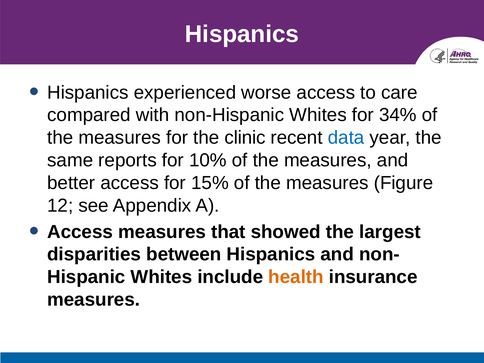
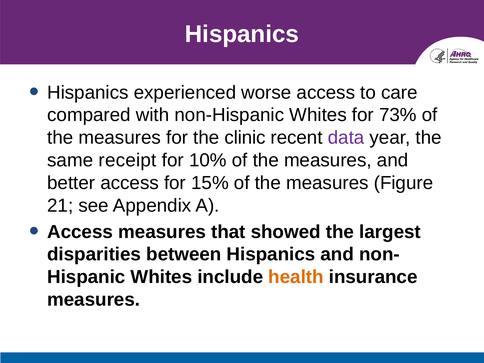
34%: 34% -> 73% (398, 115)
data colour: blue -> purple (346, 138)
reports: reports -> receipt (127, 160)
12: 12 -> 21 (60, 205)
